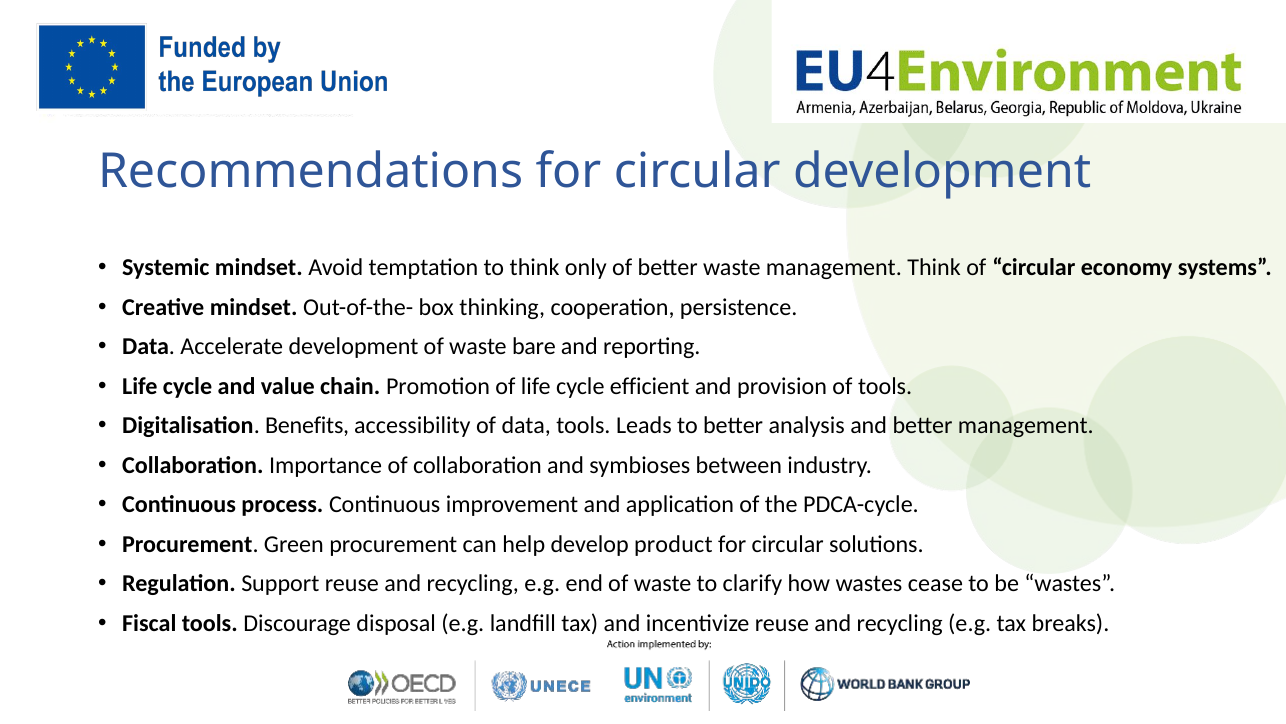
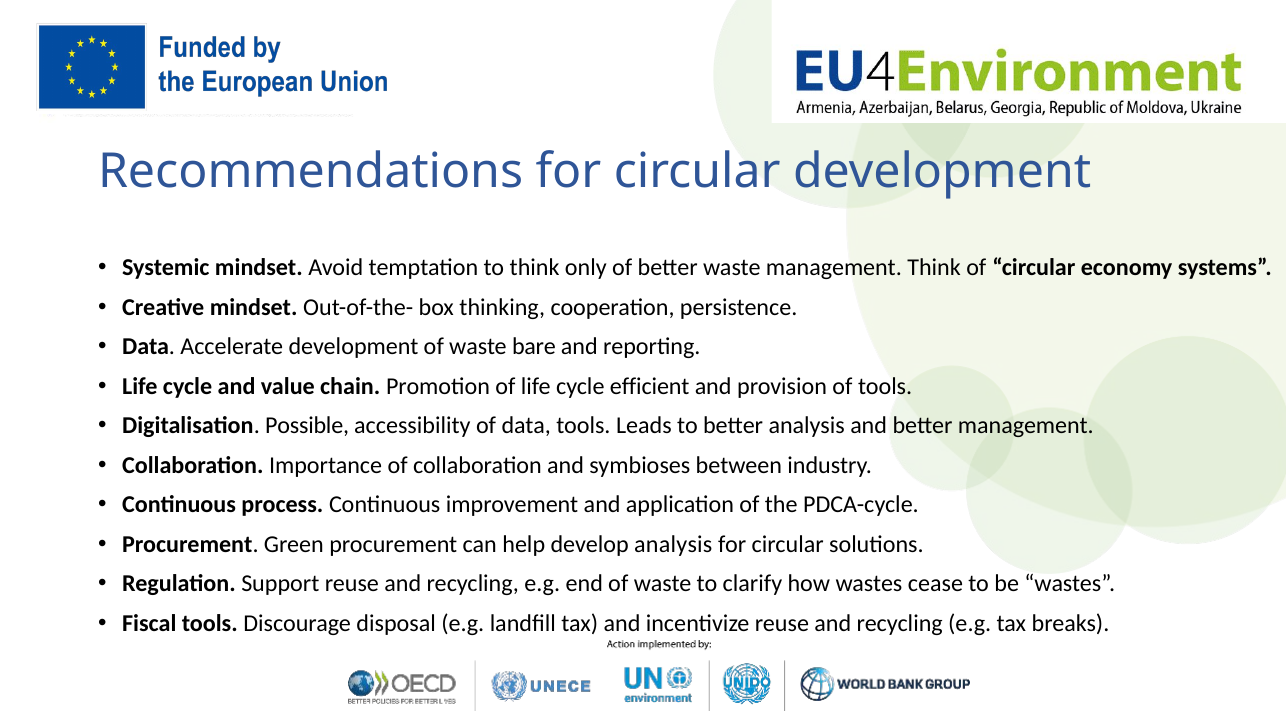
Benefits: Benefits -> Possible (307, 425)
develop product: product -> analysis (673, 544)
